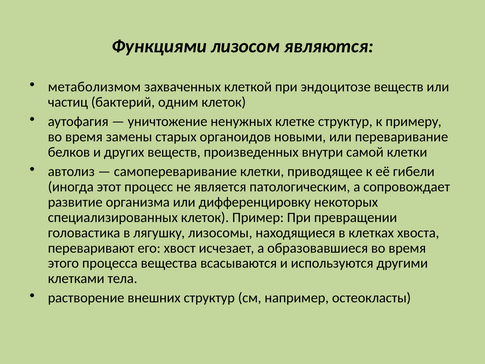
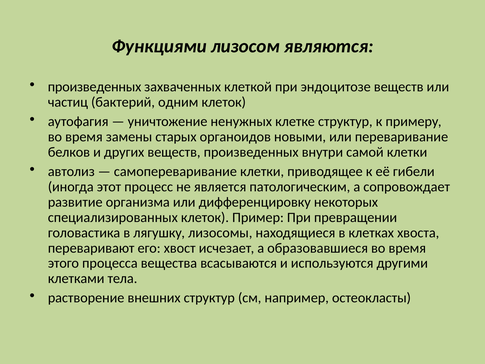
метаболизмом: метаболизмом -> произведенных (95, 87)
